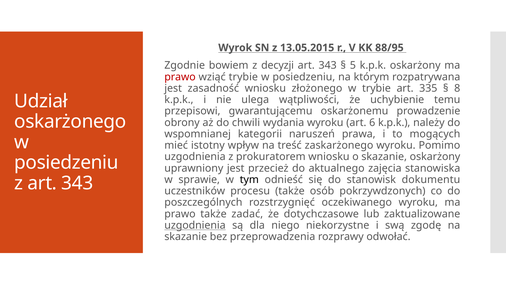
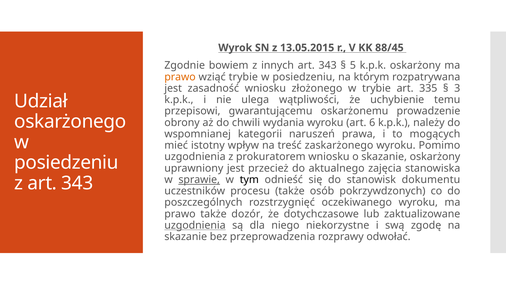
88/95: 88/95 -> 88/45 (389, 48)
decyzji: decyzji -> innych (278, 65)
prawo colour: red -> orange (180, 77)
8: 8 -> 3 (457, 88)
sprawie underline: none -> present (199, 179)
zadać: zadać -> dozór (247, 214)
